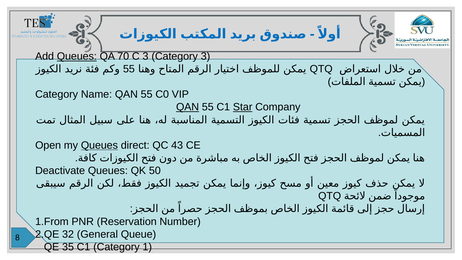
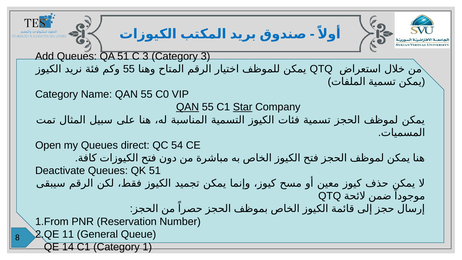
Queues underline: present -> none (77, 56)
QA 70: 70 -> 51 (123, 56)
Queues underline: present -> none (99, 145)
43: 43 -> 54 (177, 145)
QK 50: 50 -> 51 (155, 171)
32: 32 -> 11 (68, 234)
35: 35 -> 14 (68, 247)
